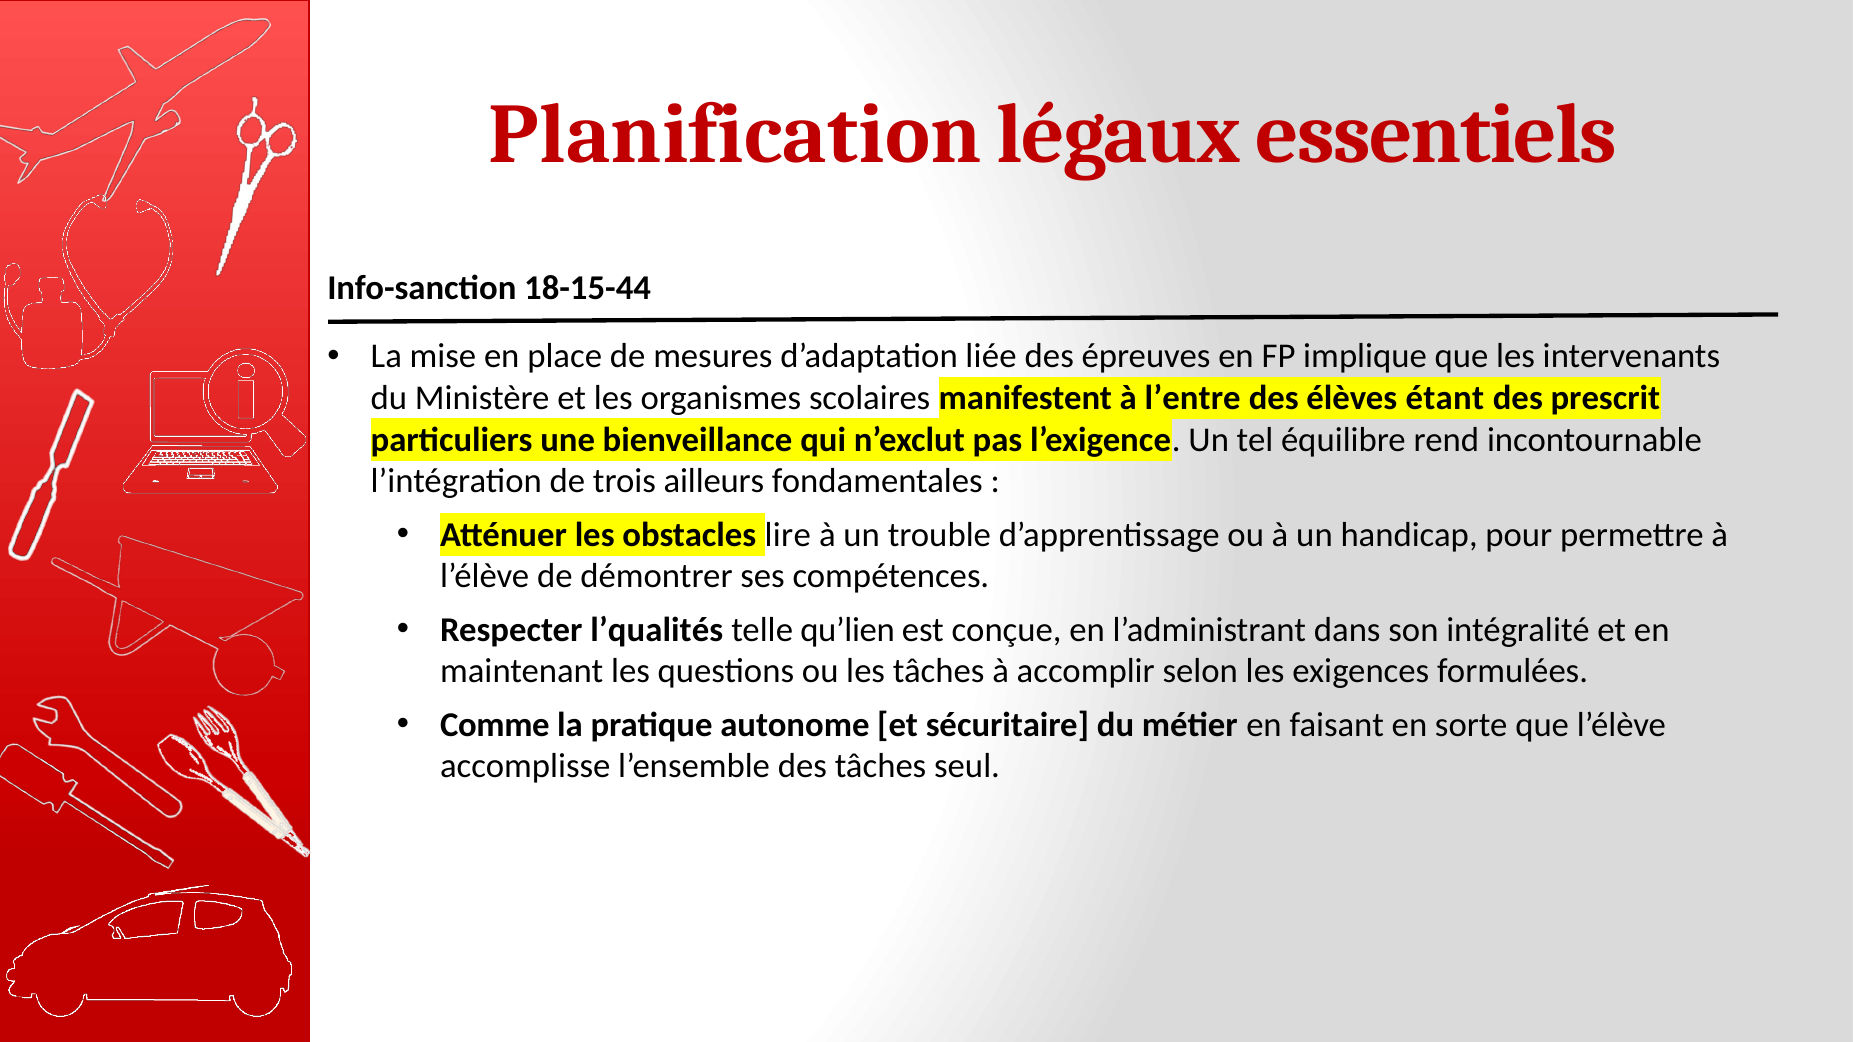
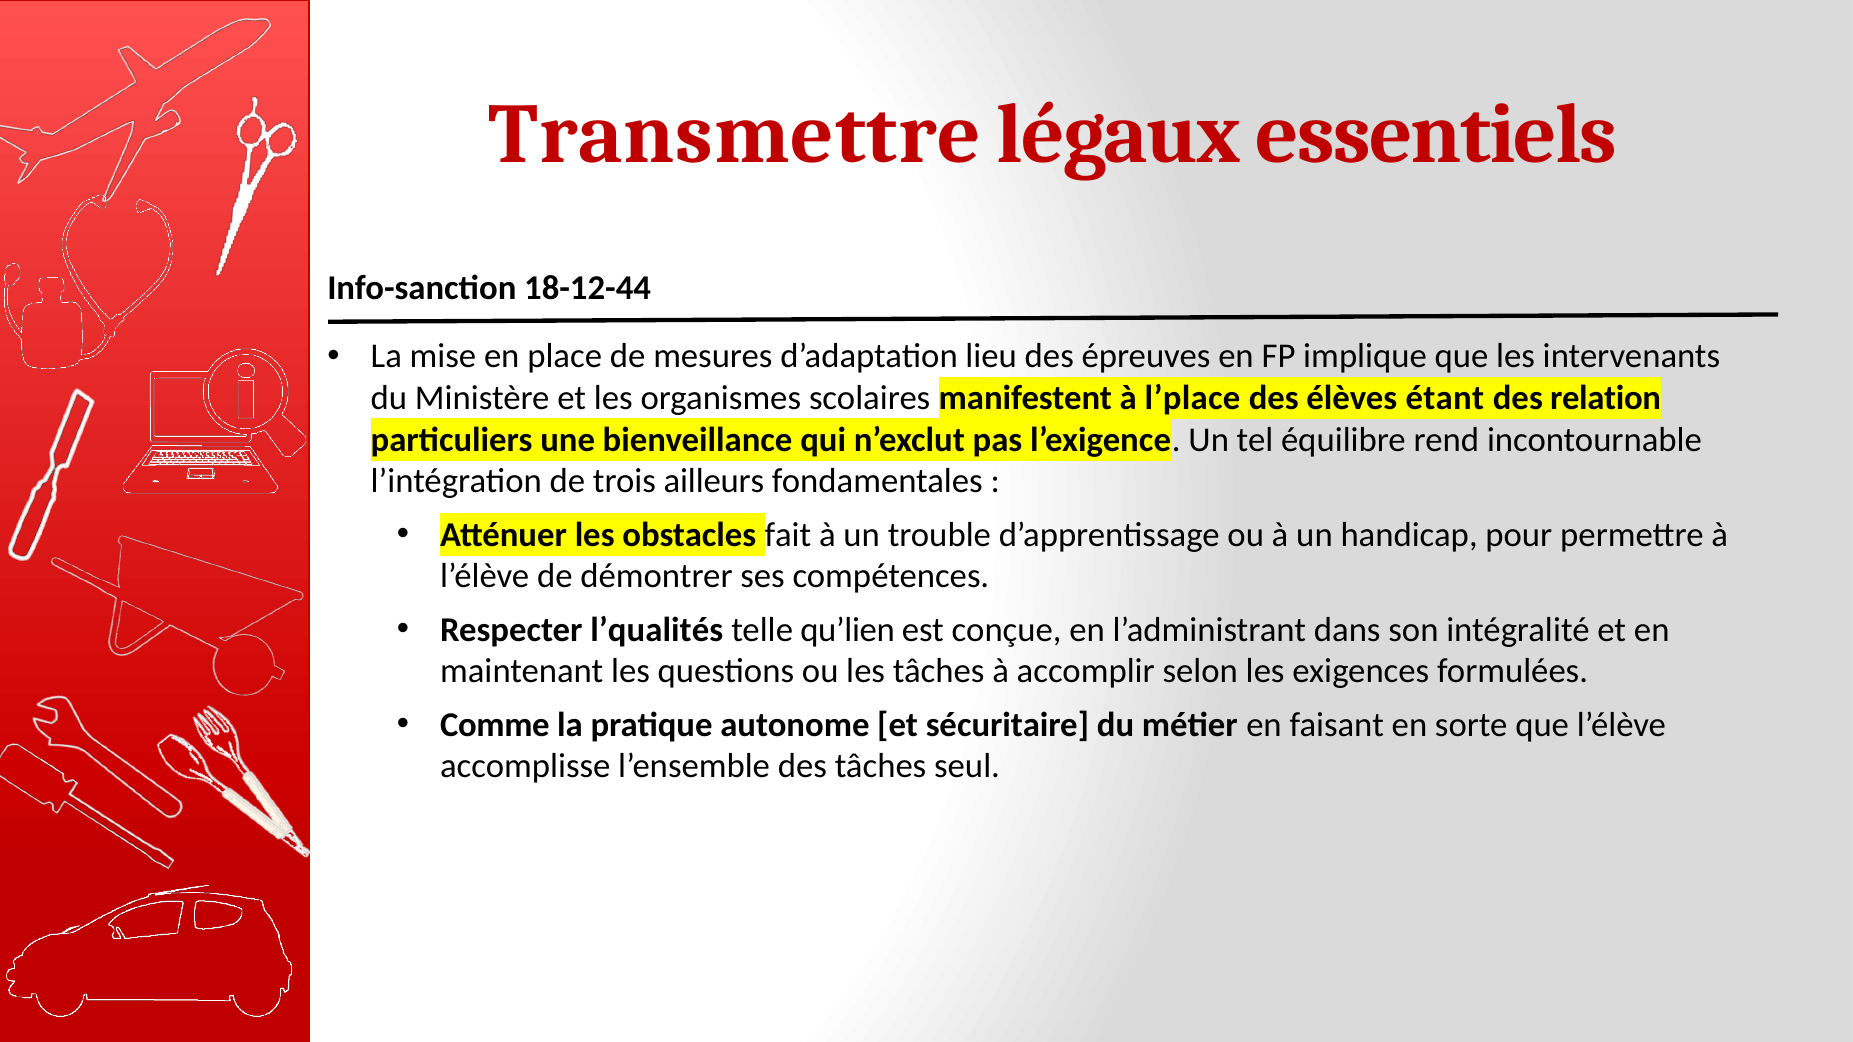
Planification: Planification -> Transmettre (735, 135)
18-15-44: 18-15-44 -> 18-12-44 (588, 288)
liée: liée -> lieu (991, 357)
l’entre: l’entre -> l’place (1193, 398)
prescrit: prescrit -> relation (1606, 398)
lire: lire -> fait (788, 535)
